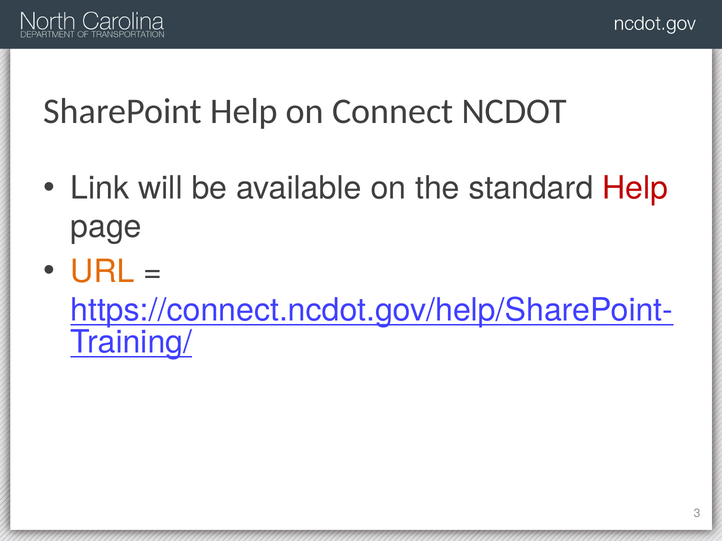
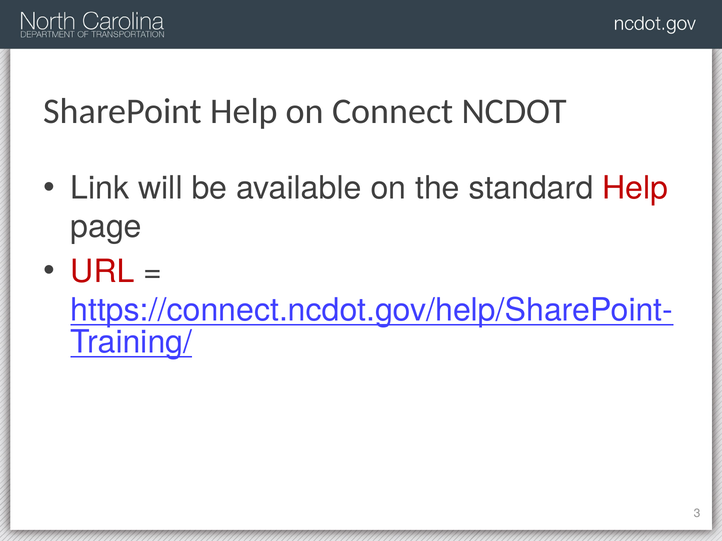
URL colour: orange -> red (102, 272)
